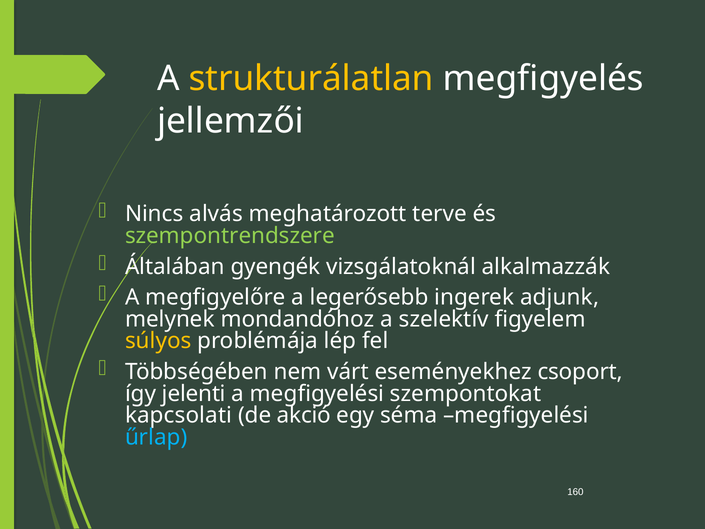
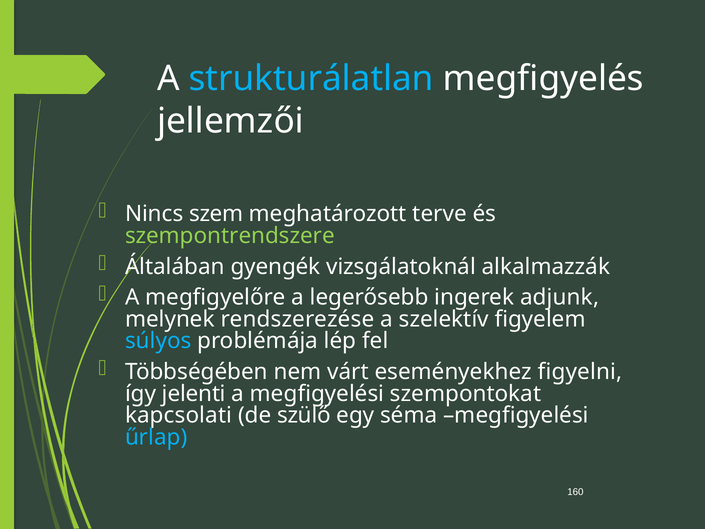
strukturálatlan colour: yellow -> light blue (311, 79)
alvás: alvás -> szem (216, 214)
mondandóhoz: mondandóhoz -> rendszerezése (297, 319)
súlyos colour: yellow -> light blue (158, 341)
csoport: csoport -> figyelni (580, 372)
akció: akció -> szülő (304, 415)
